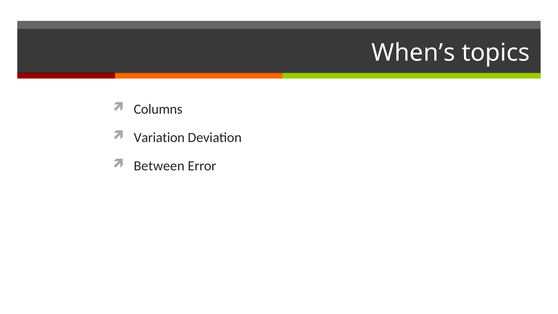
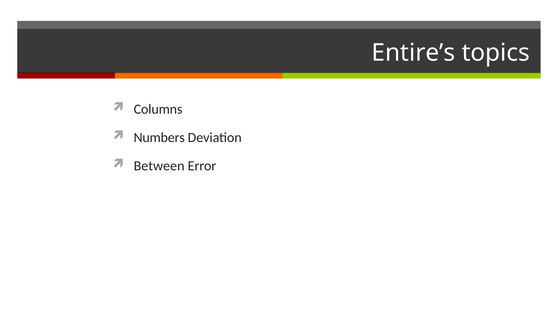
When’s: When’s -> Entire’s (413, 53)
Variation: Variation -> Numbers (159, 137)
